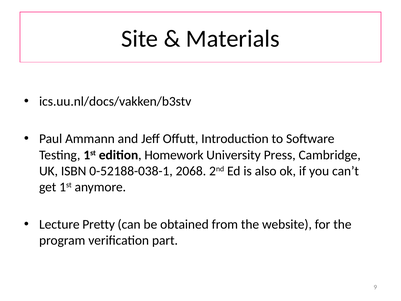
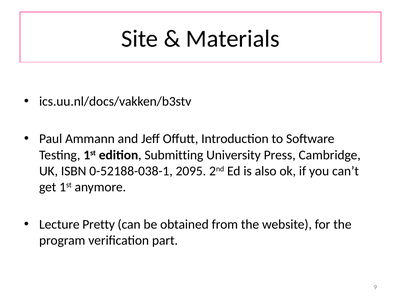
Homework: Homework -> Submitting (174, 155)
2068: 2068 -> 2095 (191, 171)
